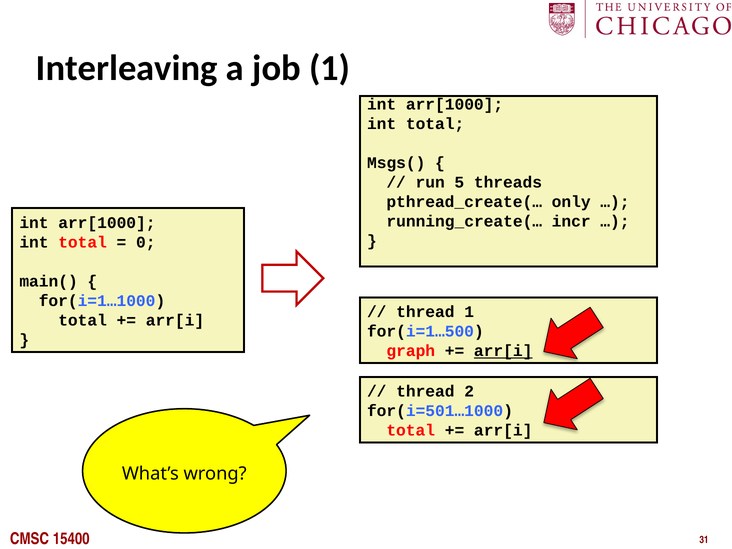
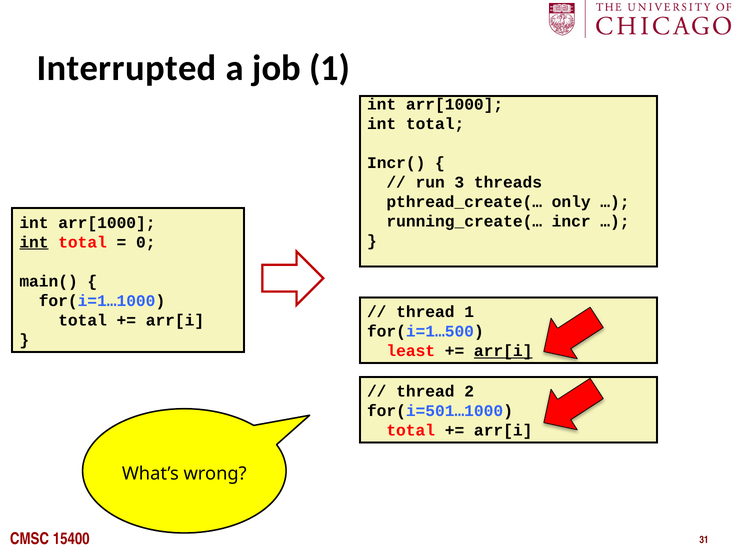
Interleaving: Interleaving -> Interrupted (127, 68)
Msgs(: Msgs( -> Incr( (396, 163)
5: 5 -> 3 (459, 182)
int underline: none -> present (34, 242)
graph: graph -> least (411, 351)
